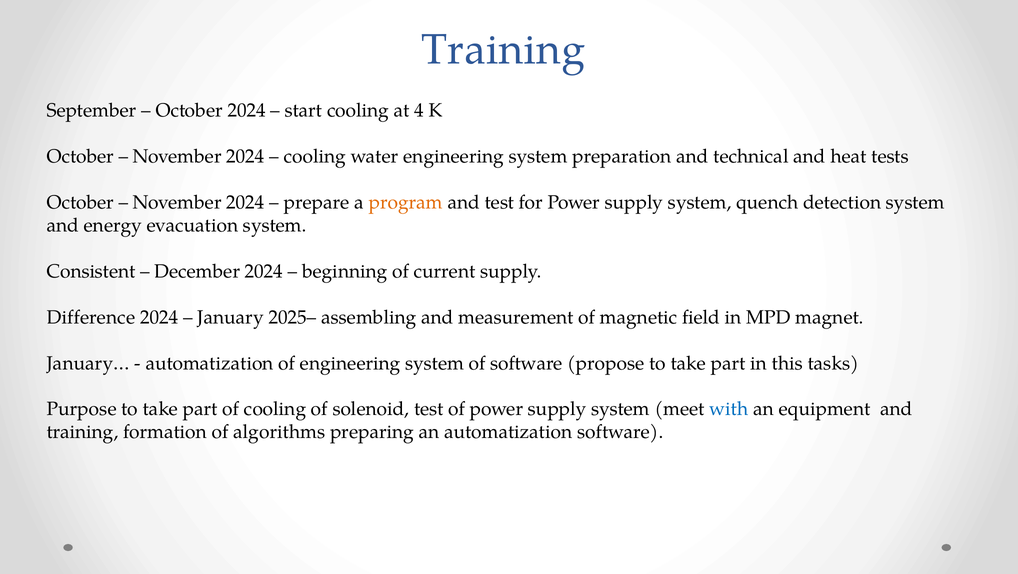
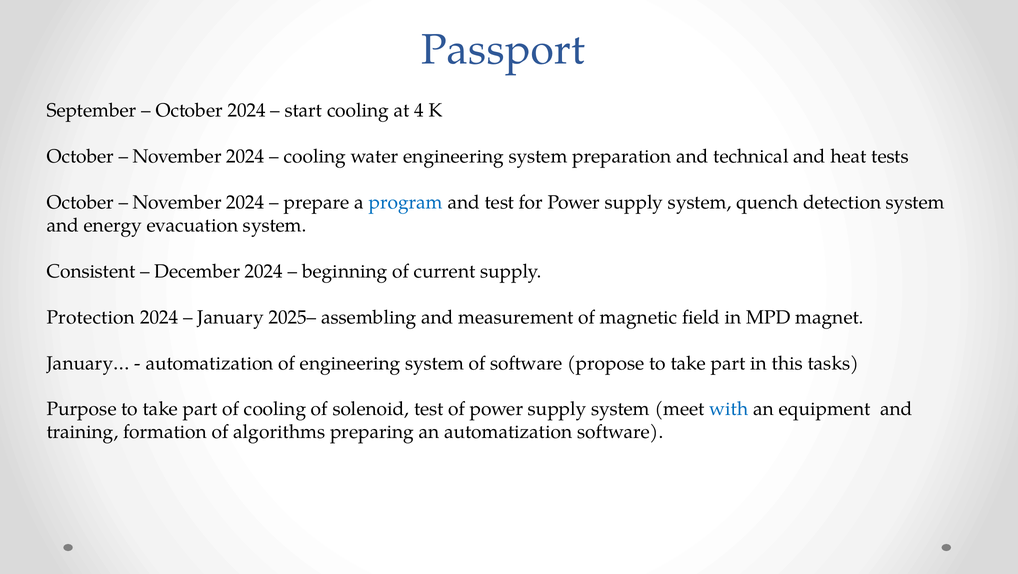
Training: Training -> Passport (503, 50)
program colour: orange -> blue (406, 202)
Difference: Difference -> Protection (91, 317)
